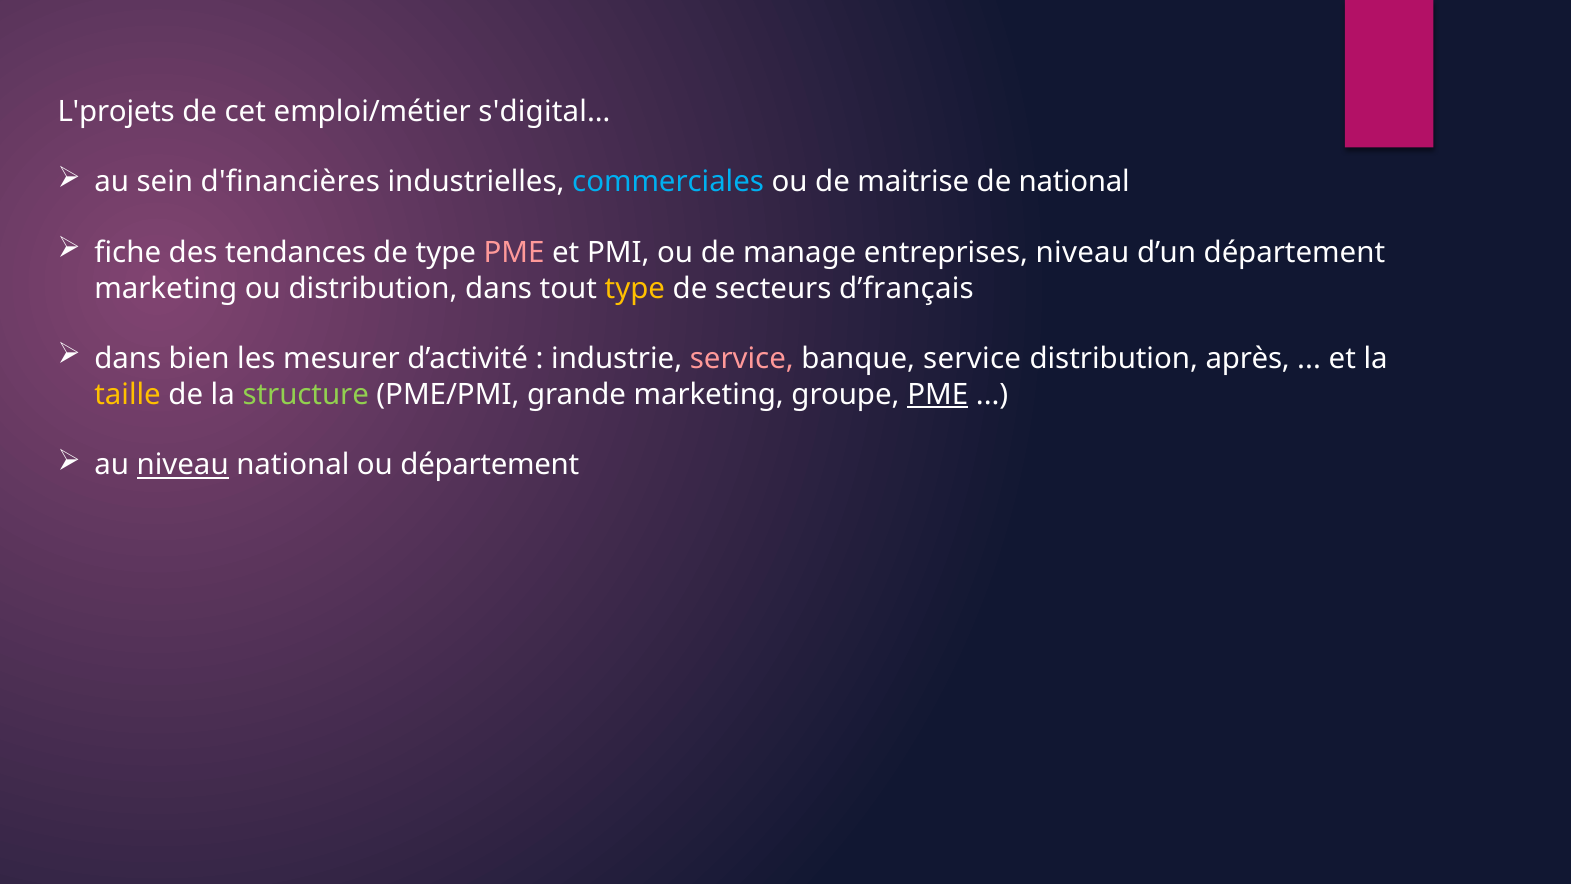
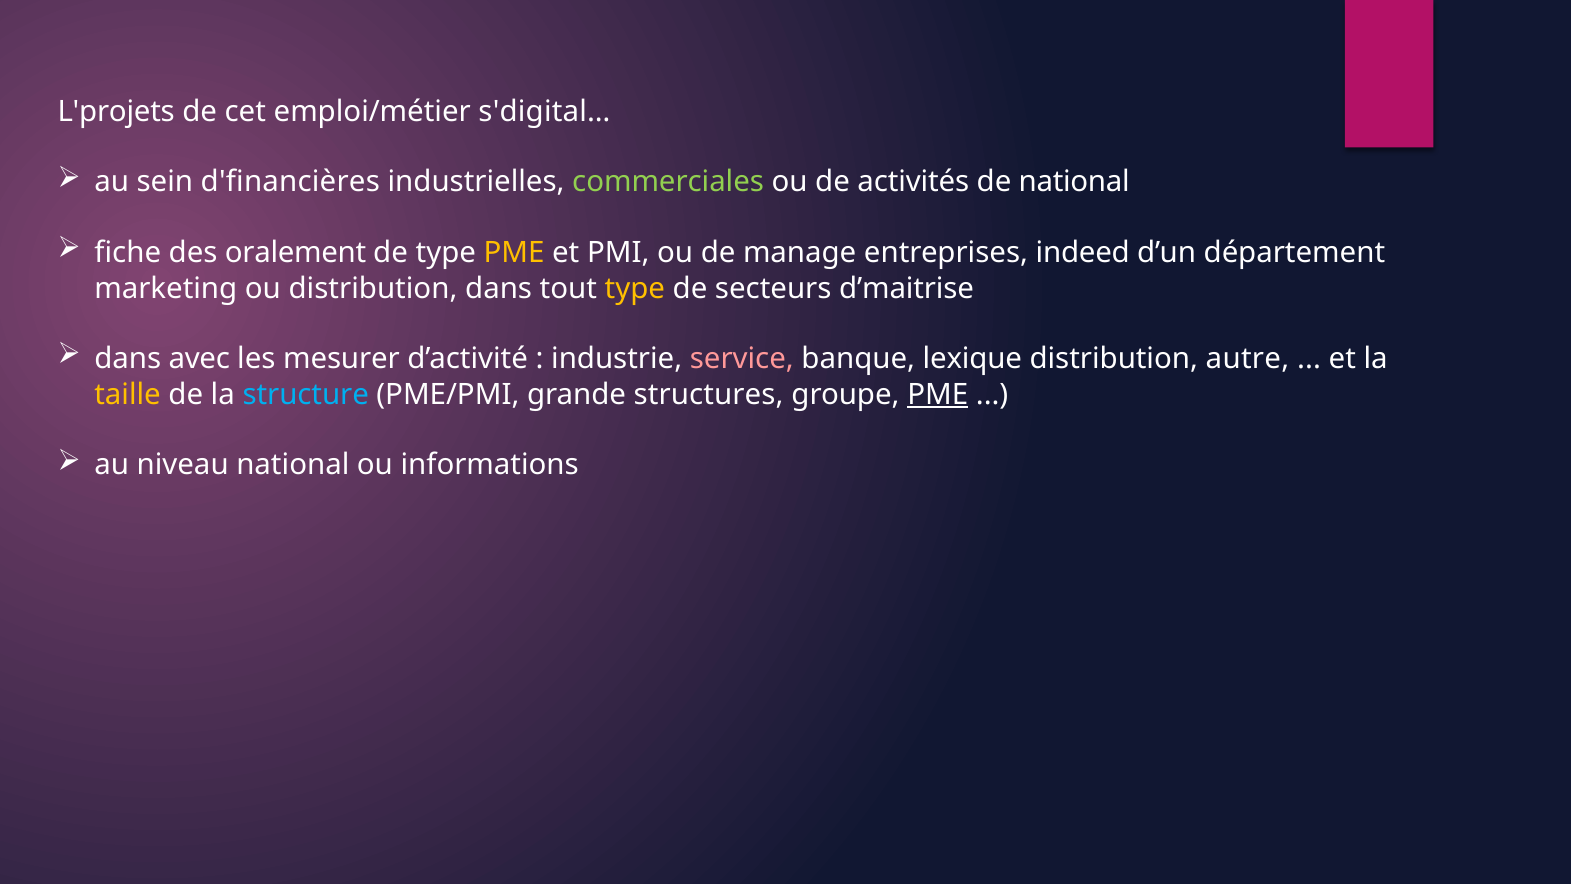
commerciales colour: light blue -> light green (668, 182)
maitrise: maitrise -> activités (913, 182)
tendances: tendances -> oralement (296, 253)
PME colour: pink -> yellow (514, 253)
entreprises niveau: niveau -> indeed (1083, 253)
d’français: d’français -> d’maitrise (907, 288)
bien: bien -> avec (199, 359)
banque service: service -> lexique (972, 359)
après: après -> autre (1247, 359)
structure colour: light green -> light blue (306, 394)
grande marketing: marketing -> structures (709, 394)
niveau underline: present -> none (183, 465)
ou département: département -> informations (490, 465)
